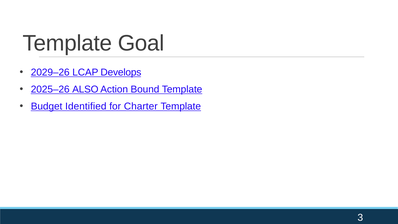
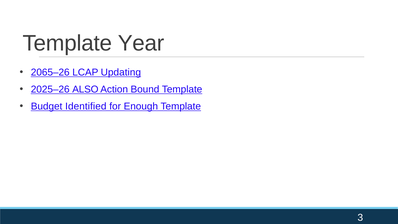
Goal: Goal -> Year (141, 43)
2029–26: 2029–26 -> 2065–26 (50, 72)
Develops: Develops -> Updating (121, 72)
Charter: Charter -> Enough (141, 106)
